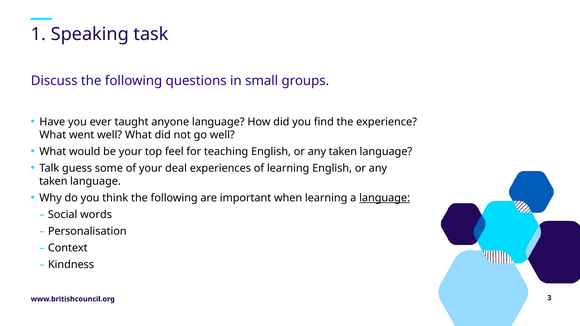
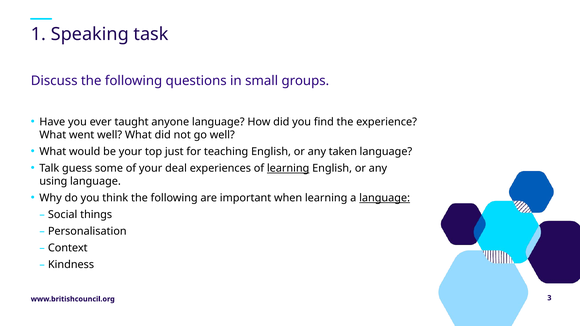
feel: feel -> just (174, 152)
learning underline: none -> present (288, 168)
taken: taken -> using (53, 181)
words: words -> things (96, 215)
